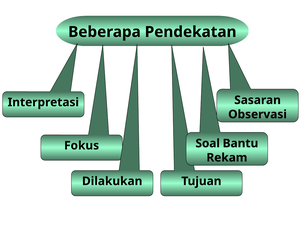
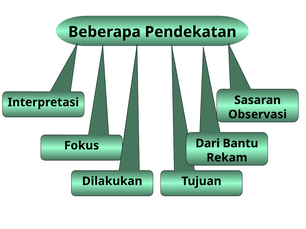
Soal: Soal -> Dari (208, 144)
